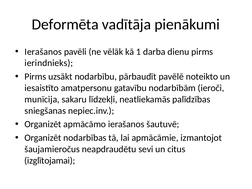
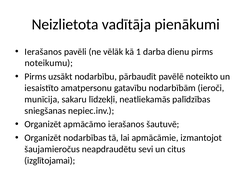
Deformēta: Deformēta -> Neizlietota (65, 24)
ierindnieks: ierindnieks -> noteikumu (49, 63)
